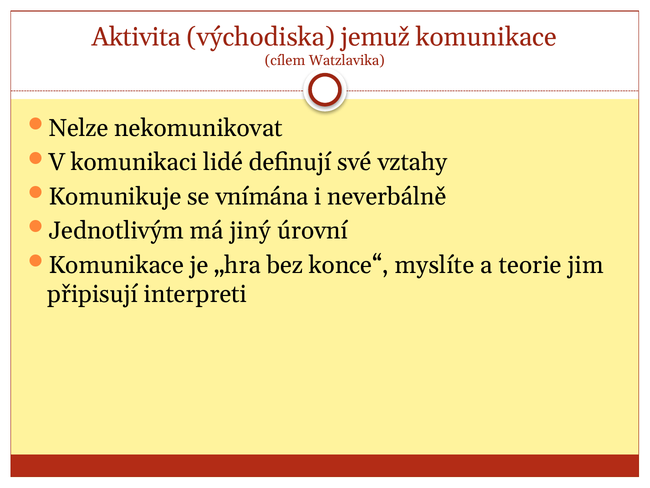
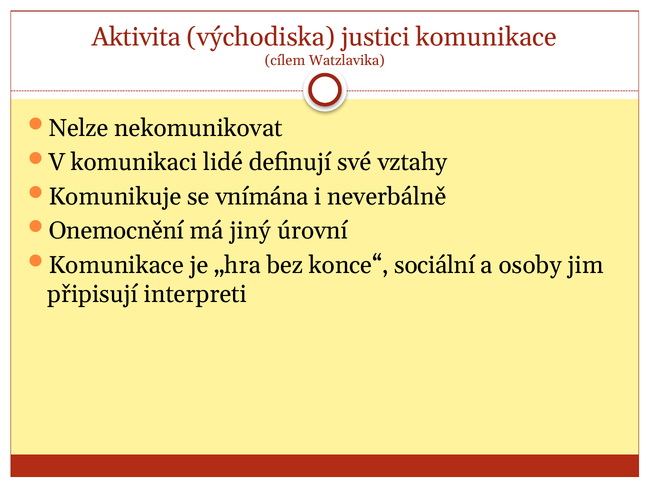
jemuž: jemuž -> justici (375, 37)
Jednotlivým: Jednotlivým -> Onemocnění (116, 231)
myslíte: myslíte -> sociální (435, 265)
teorie: teorie -> osoby (530, 265)
